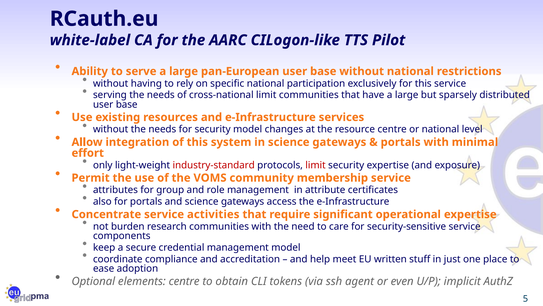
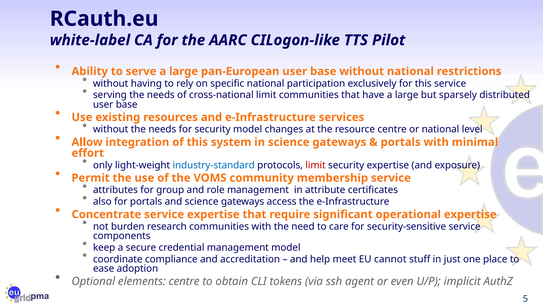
industry-standard colour: red -> blue (214, 165)
service activities: activities -> expertise (213, 214)
written: written -> cannot (390, 259)
